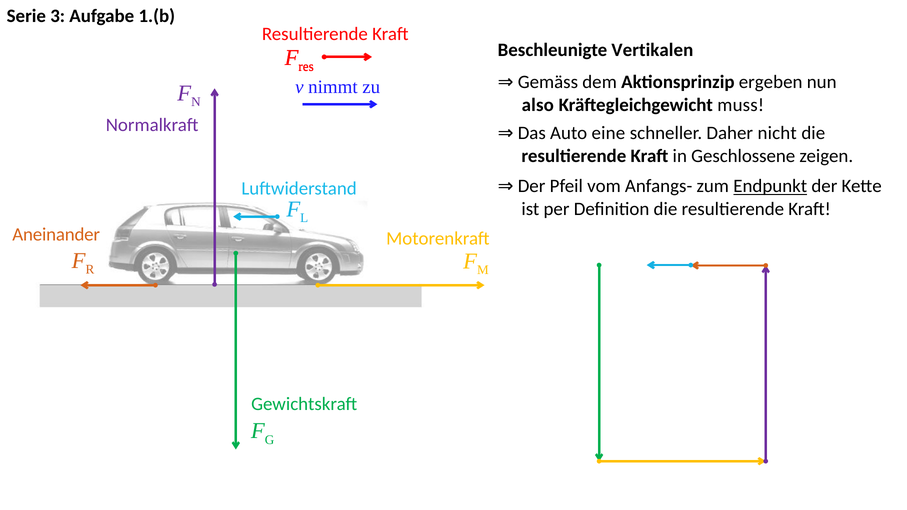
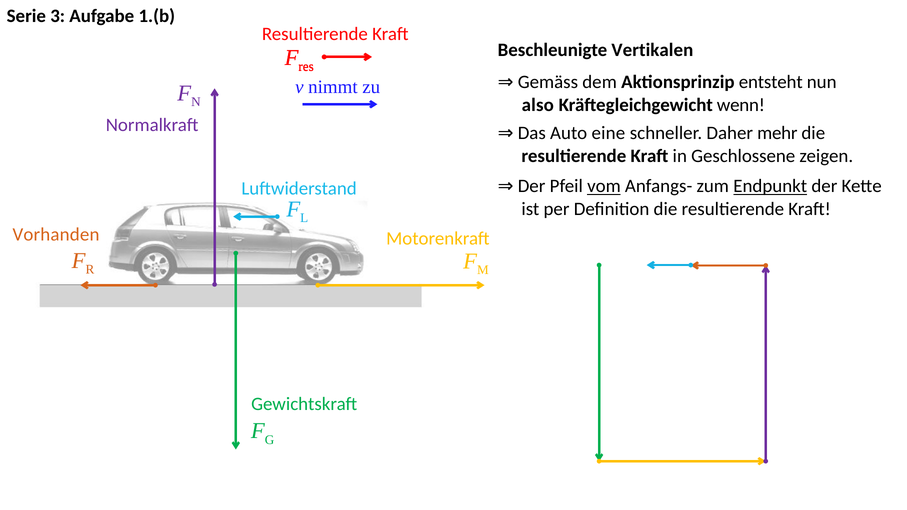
ergeben: ergeben -> entsteht (771, 82)
muss: muss -> wenn (741, 105)
nicht: nicht -> mehr (777, 133)
vom underline: none -> present (604, 186)
Aneinander: Aneinander -> Vorhanden (56, 235)
